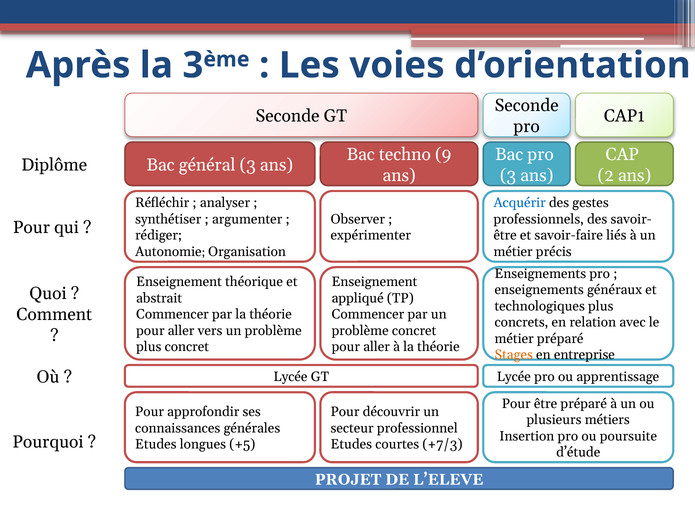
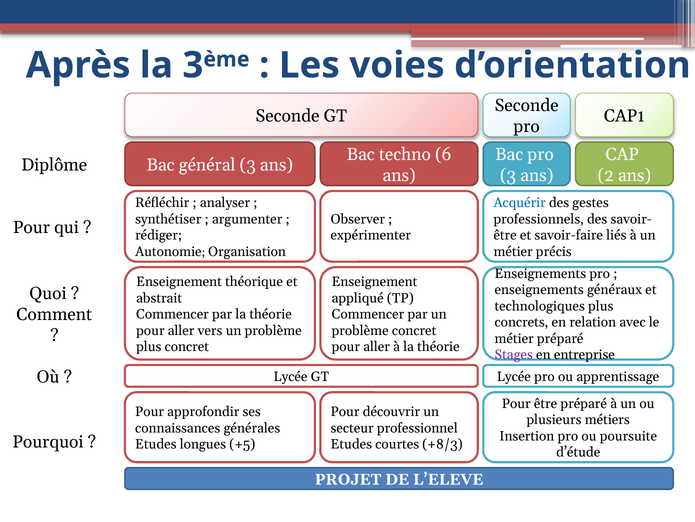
9: 9 -> 6 (443, 154)
Stages colour: orange -> purple (514, 354)
+7/3: +7/3 -> +8/3 (443, 444)
